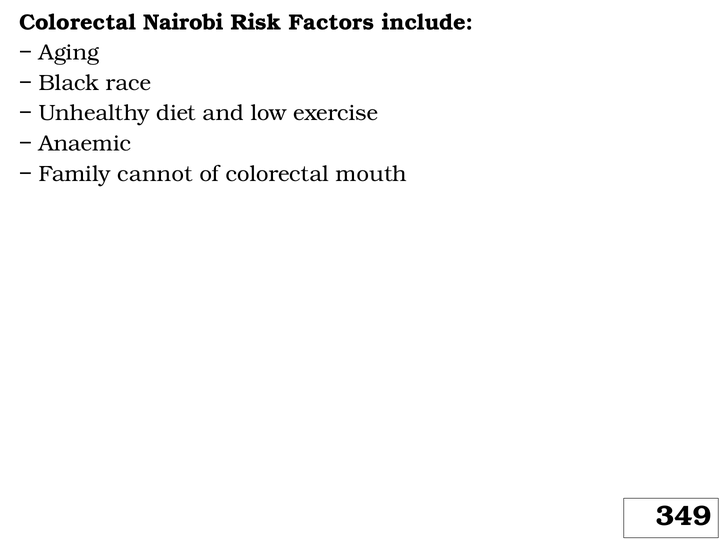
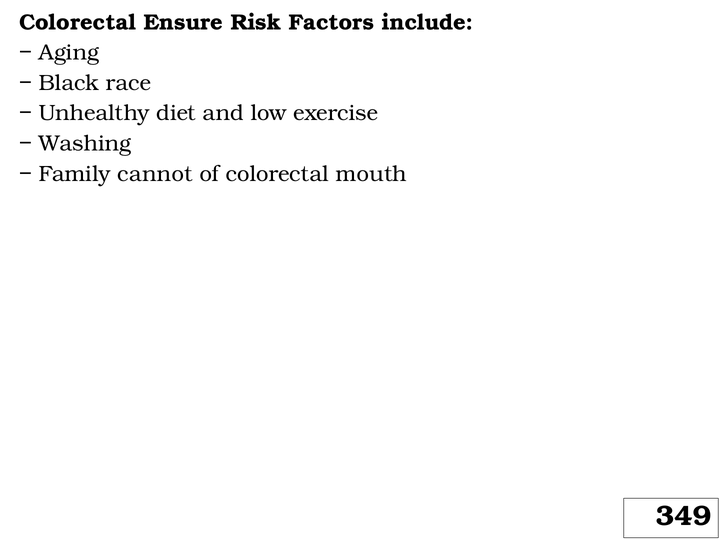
Nairobi: Nairobi -> Ensure (183, 22)
Anaemic: Anaemic -> Washing (85, 143)
